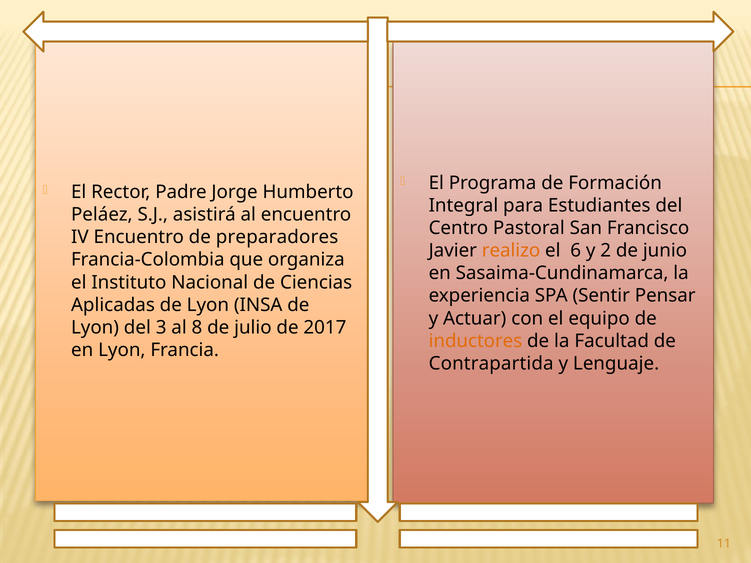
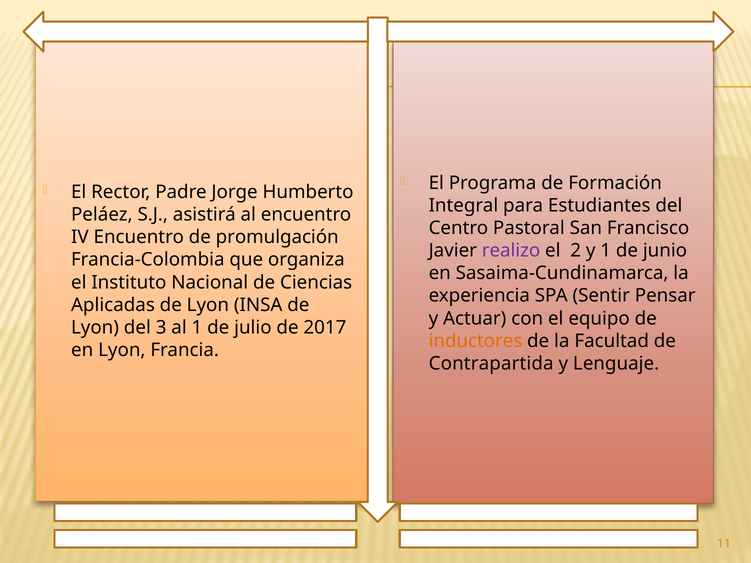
preparadores: preparadores -> promulgación (277, 237)
realizo colour: orange -> purple (511, 251)
6: 6 -> 2 (576, 251)
y 2: 2 -> 1 (606, 251)
al 8: 8 -> 1 (197, 327)
